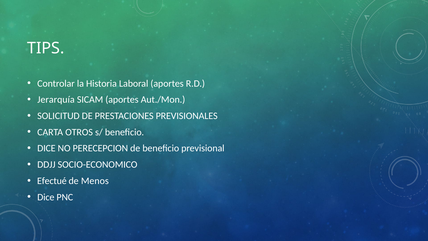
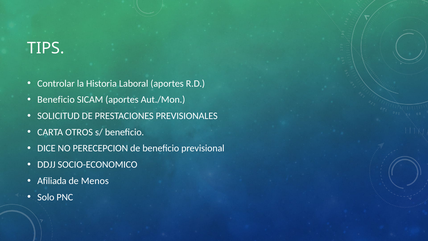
Jerarquía: Jerarquía -> Beneficio (56, 100)
Efectué: Efectué -> Afiliada (52, 181)
Dice: Dice -> Solo (46, 197)
